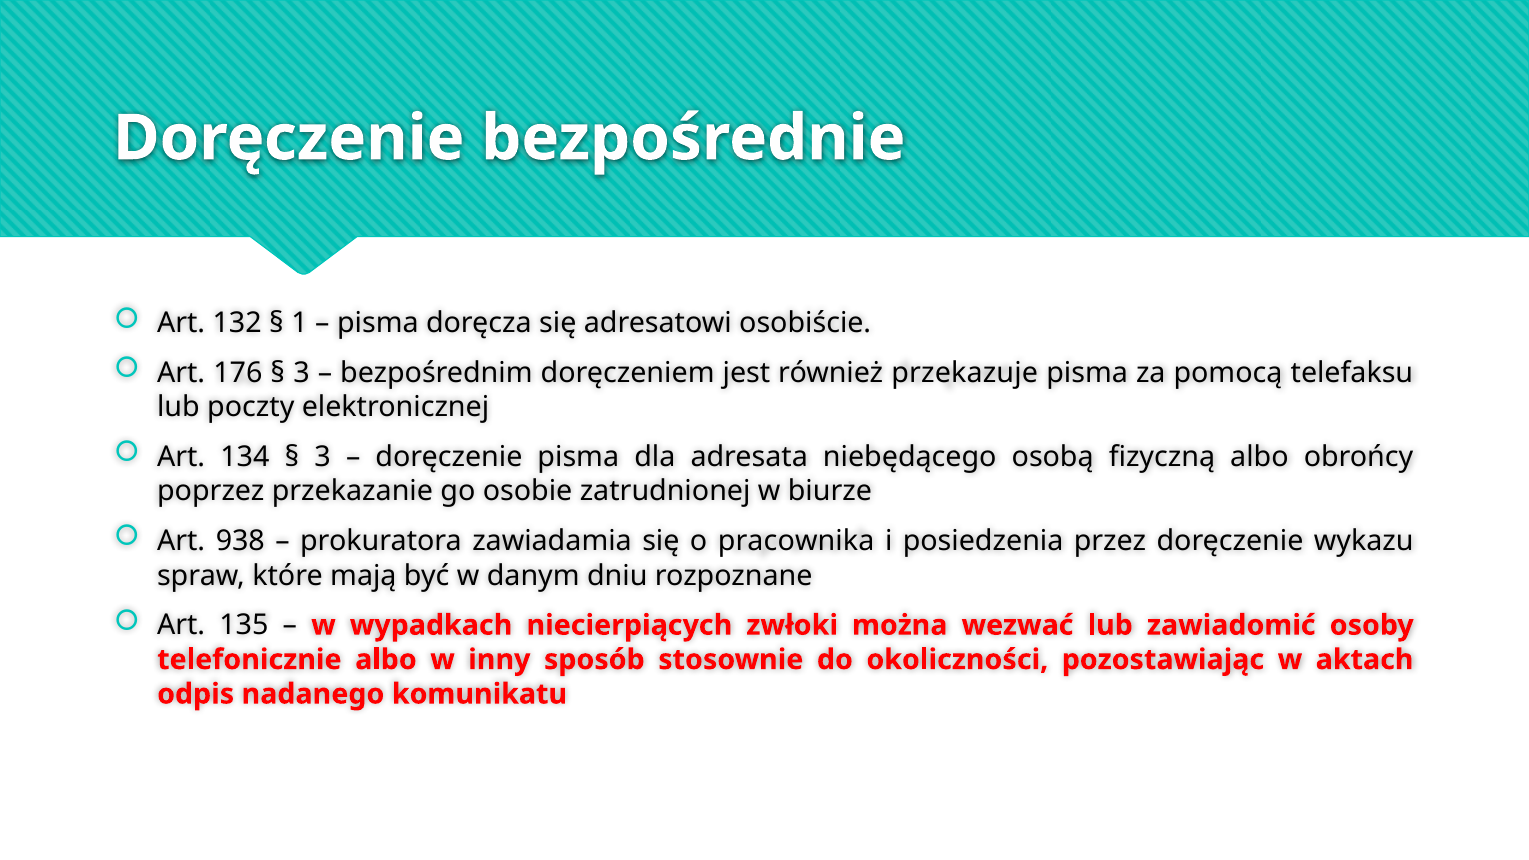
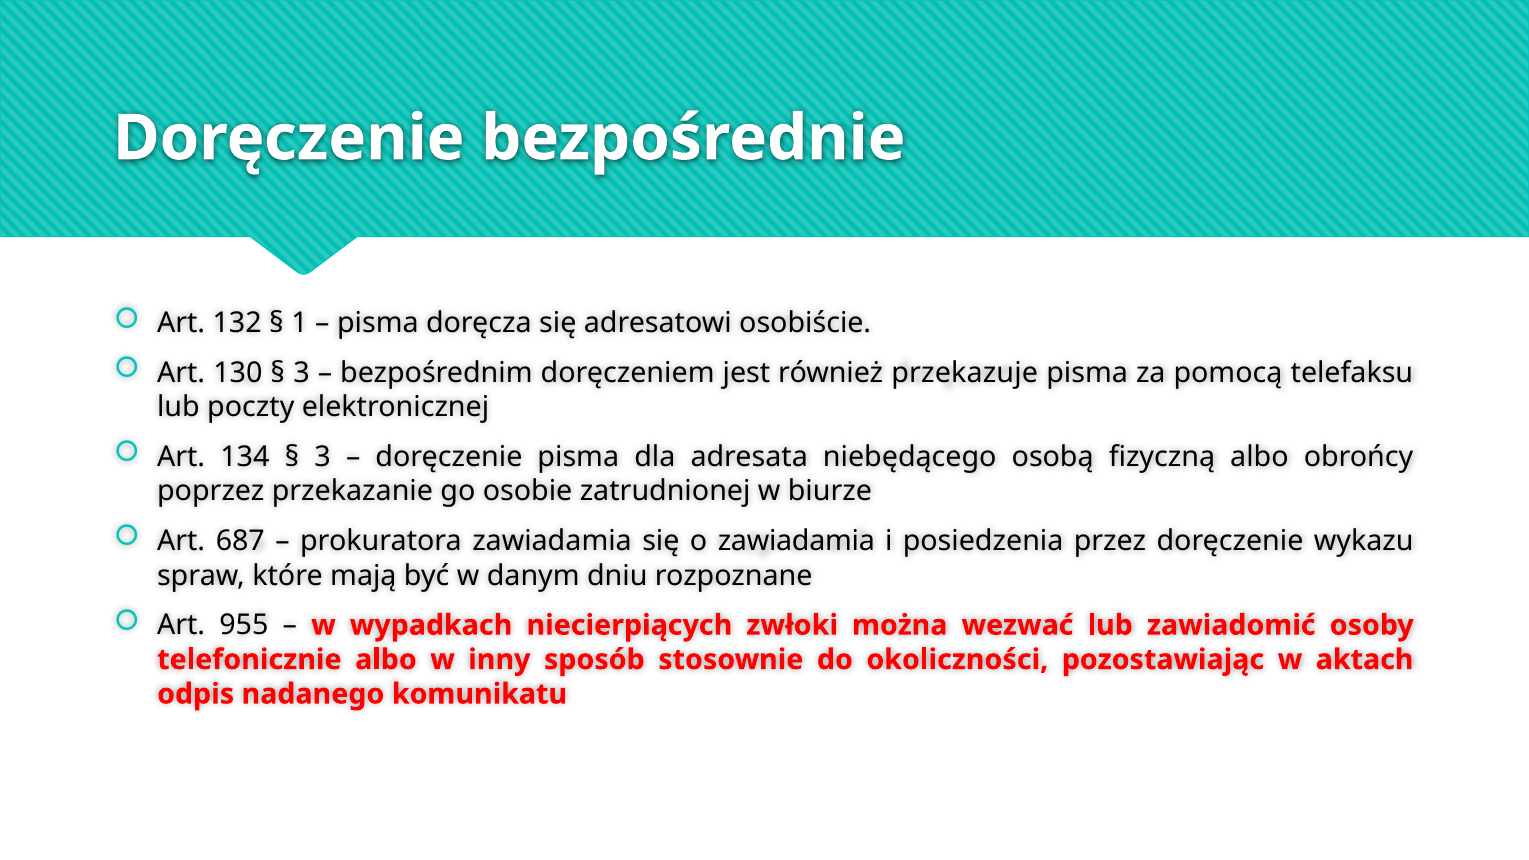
176: 176 -> 130 (238, 373)
938: 938 -> 687 (240, 541)
o pracownika: pracownika -> zawiadamia (796, 541)
135: 135 -> 955 (244, 625)
